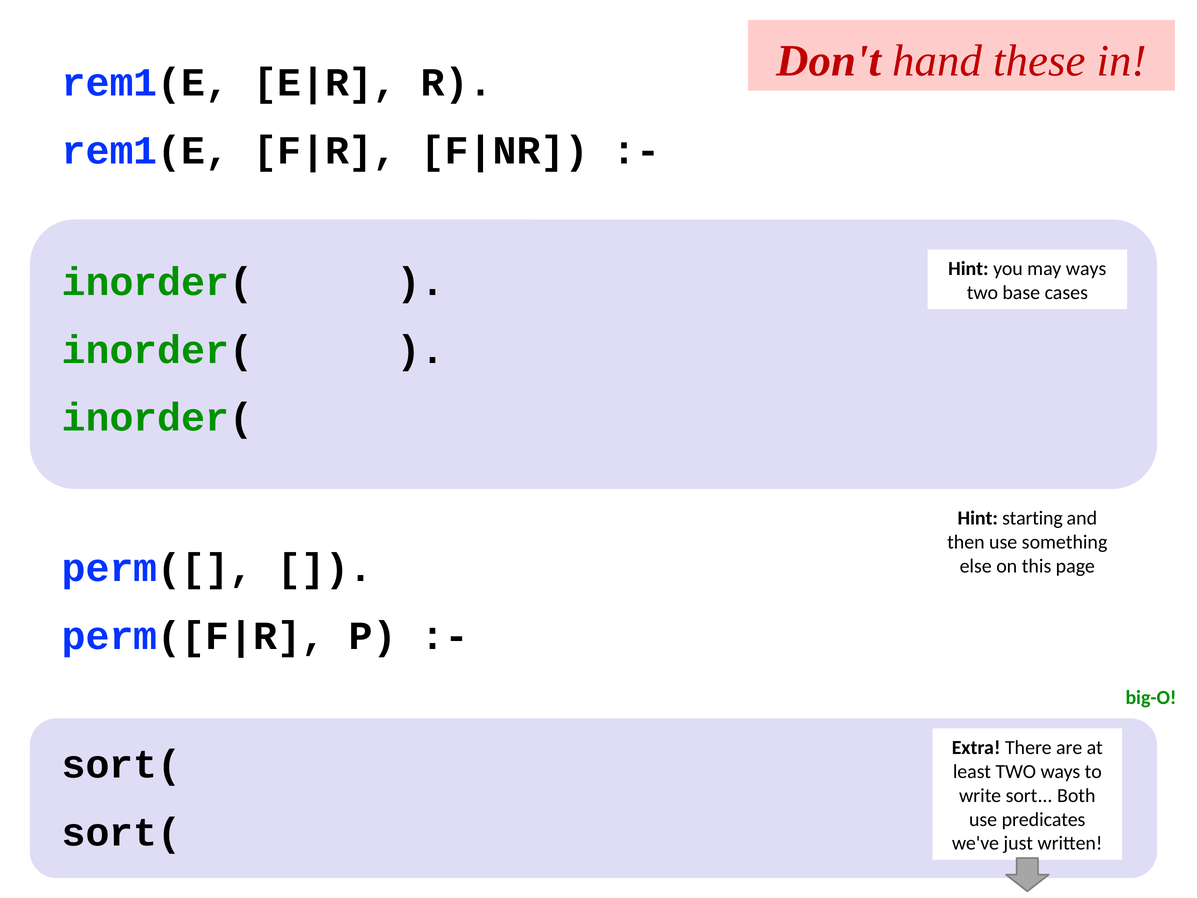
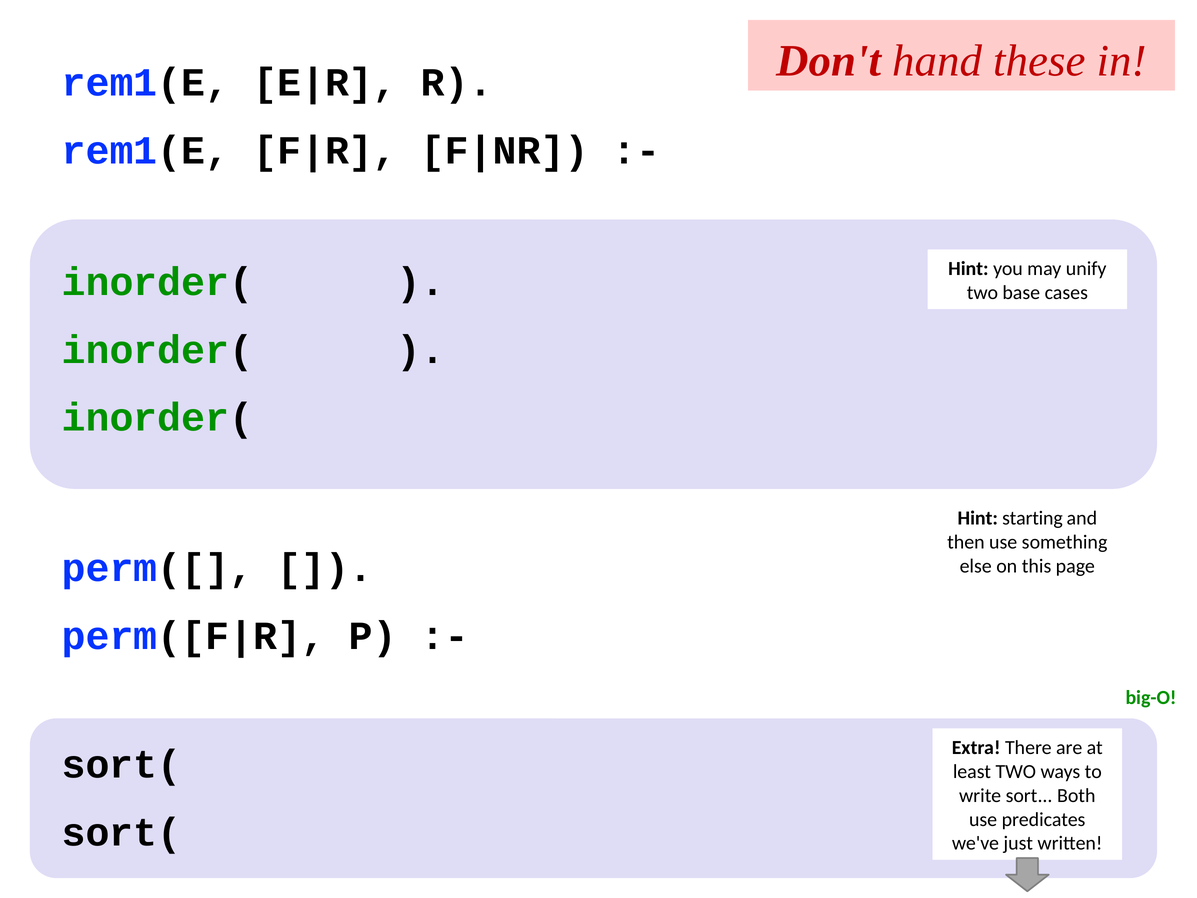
may ways: ways -> unify (1086, 269)
